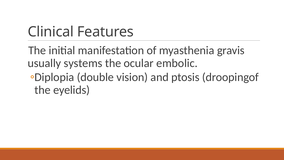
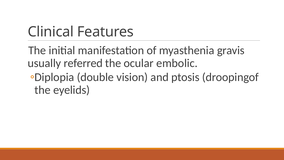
systems: systems -> referred (83, 63)
